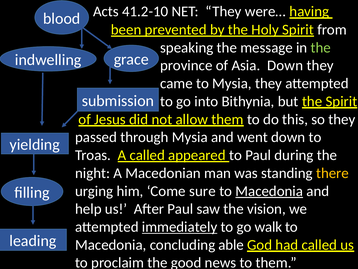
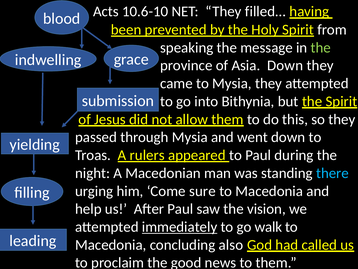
41.2-10: 41.2-10 -> 10.6-10 (145, 12)
were…: were… -> filled… (265, 12)
A called: called -> rulers (147, 155)
there colour: yellow -> light blue (332, 173)
Macedonia underline: present -> none (269, 191)
able: able -> also (231, 244)
